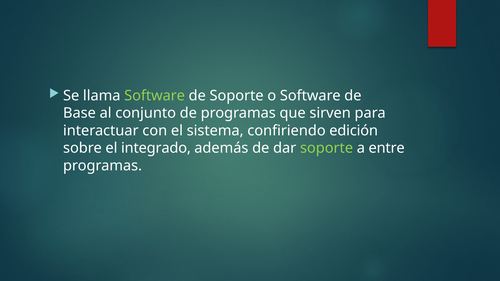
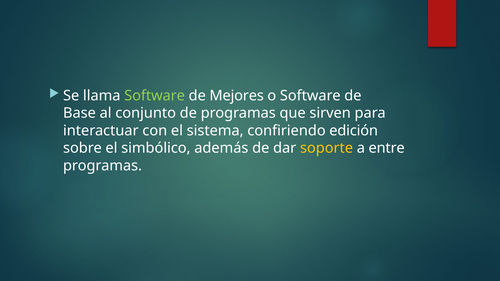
de Soporte: Soporte -> Mejores (237, 96)
integrado: integrado -> simbólico (156, 148)
soporte colour: light green -> yellow (327, 148)
